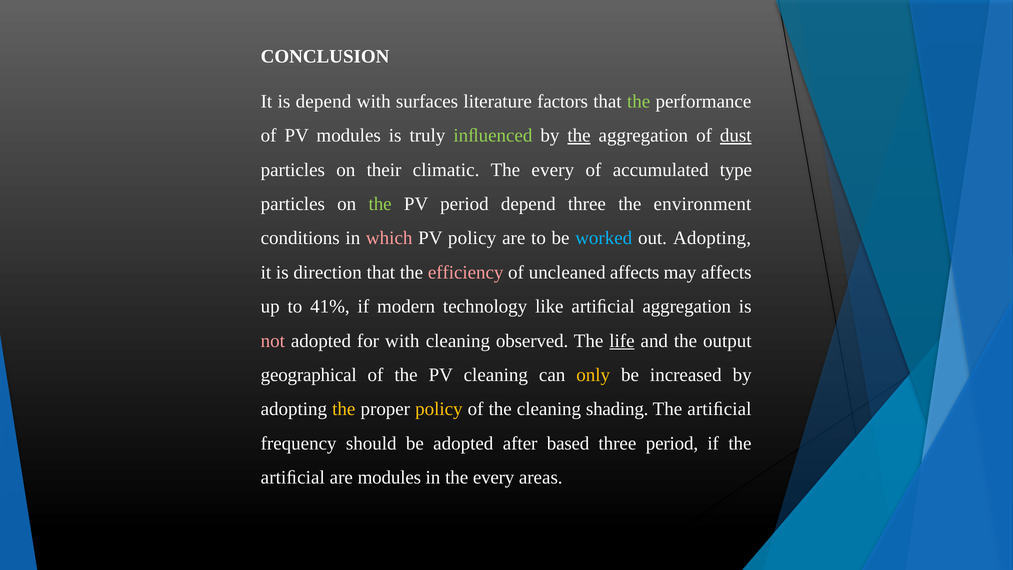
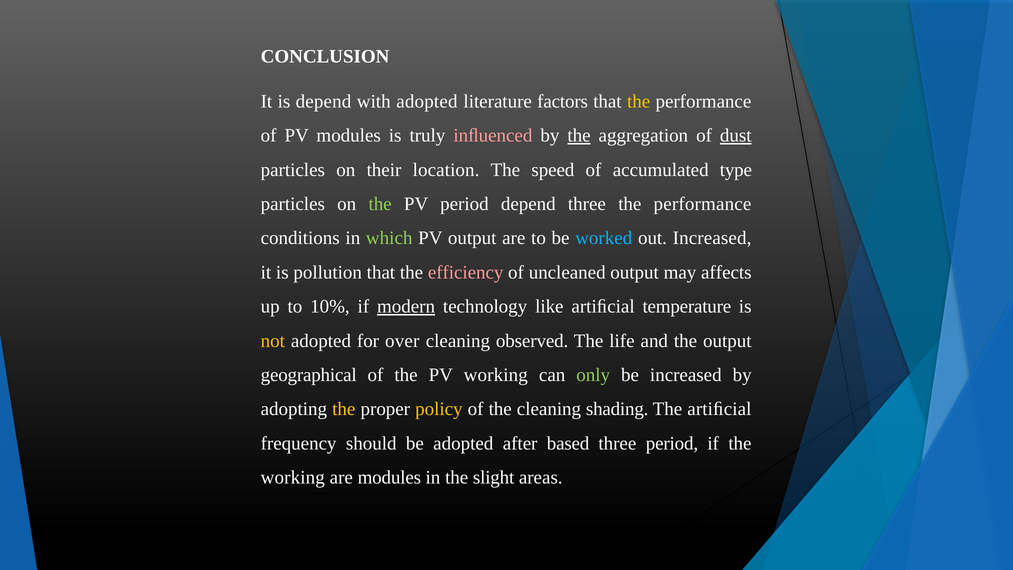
with surfaces: surfaces -> adopted (427, 101)
the colour: light green -> yellow (639, 101)
inﬂuenced colour: light green -> pink (493, 136)
climatic: climatic -> location (446, 170)
every: every -> speed (553, 170)
environment: environment -> performance (702, 204)
which colour: pink -> light green (389, 238)
PV policy: policy -> output (472, 238)
out Adopting: Adopting -> Increased (712, 238)
direction: direction -> pollution (328, 272)
uncleaned affects: affects -> output (635, 272)
41%: 41% -> 10% (330, 306)
modern underline: none -> present (406, 306)
artiﬁcial aggregation: aggregation -> temperature (687, 306)
not colour: pink -> yellow (273, 341)
for with: with -> over (402, 341)
life underline: present -> none (622, 341)
PV cleaning: cleaning -> working (496, 375)
only colour: yellow -> light green (593, 375)
artiﬁcial: artiﬁcial -> working (293, 477)
in the every: every -> slight (494, 477)
